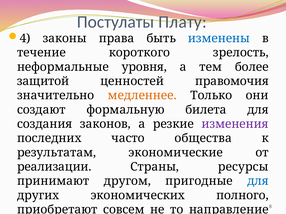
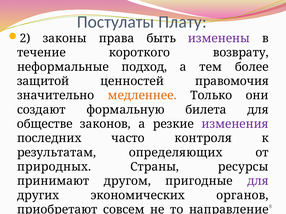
4: 4 -> 2 (25, 38)
изменены colour: blue -> purple (219, 38)
зрелость: зрелость -> возврату (241, 53)
уровня: уровня -> подход (144, 67)
создания: создания -> обществе (45, 124)
общества: общества -> контроля (203, 139)
экономические: экономические -> определяющих (176, 153)
реализации: реализации -> природных (54, 167)
для colour: blue -> purple (258, 181)
полного: полного -> органов (242, 196)
